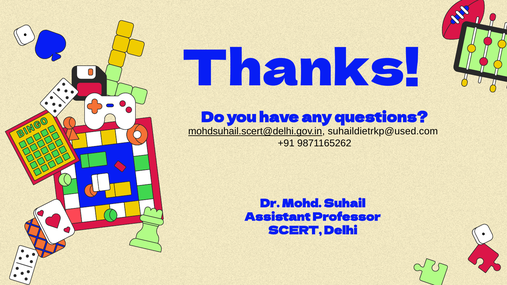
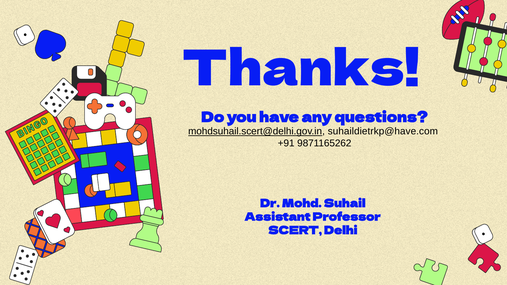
suhaildietrkp@used.com: suhaildietrkp@used.com -> suhaildietrkp@have.com (383, 132)
